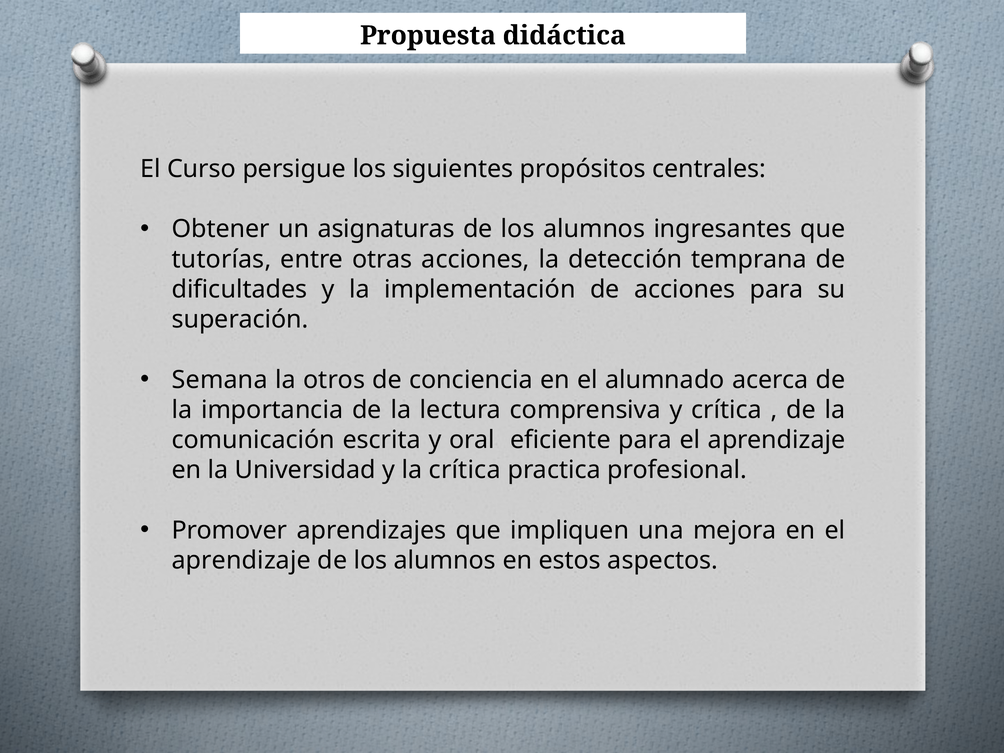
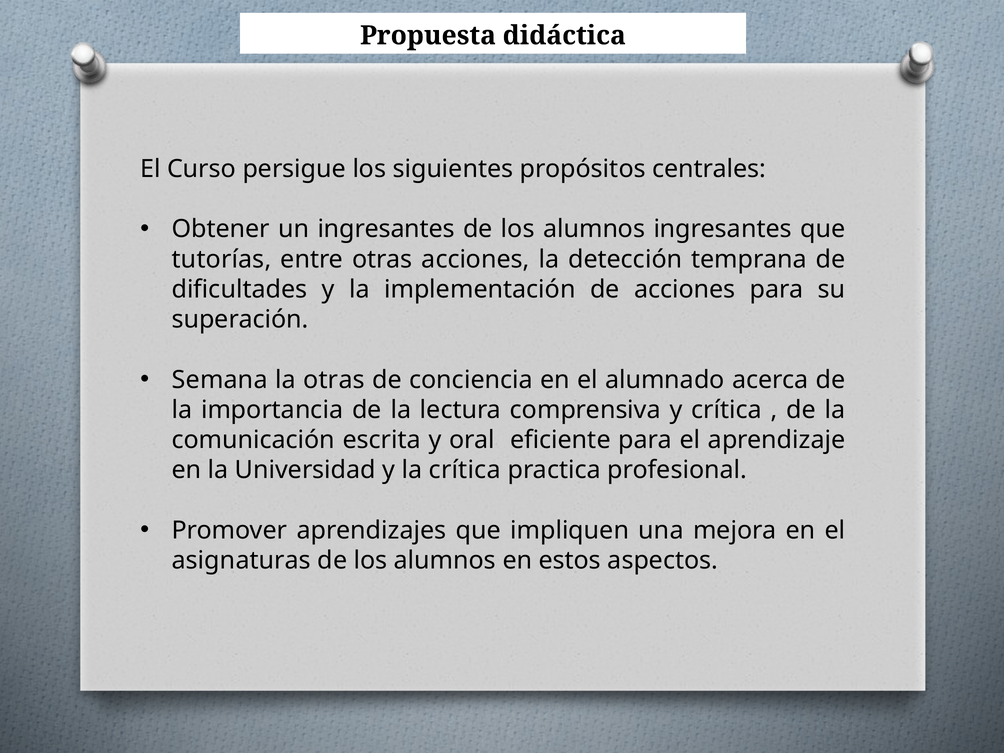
un asignaturas: asignaturas -> ingresantes (386, 229)
la otros: otros -> otras (334, 380)
aprendizaje: aprendizaje -> asignaturas (241, 560)
